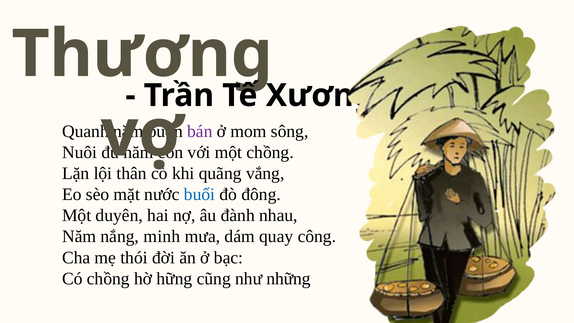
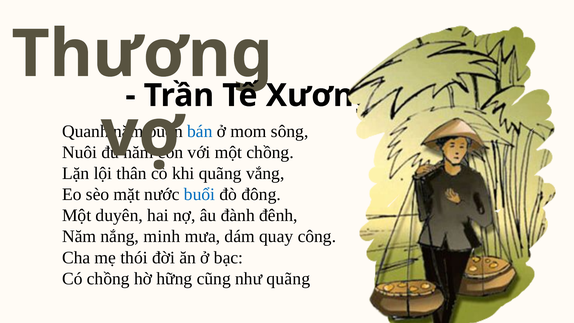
bán colour: purple -> blue (200, 131)
nhau: nhau -> đênh (278, 215)
như những: những -> quãng (288, 279)
